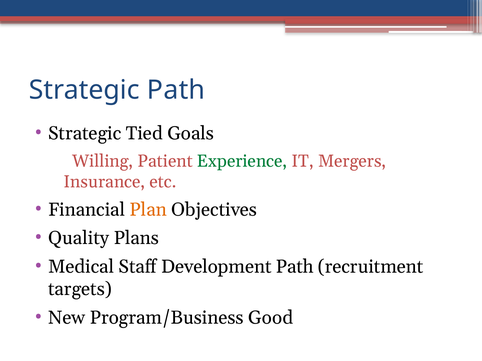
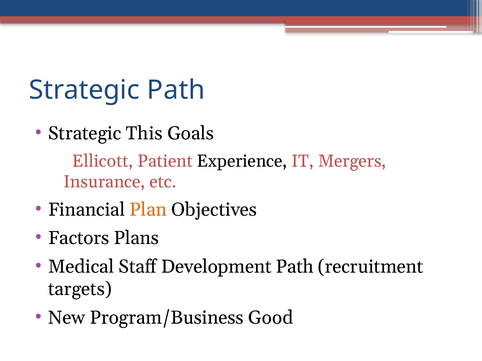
Tied: Tied -> This (144, 134)
Willing: Willing -> Ellicott (103, 161)
Experience colour: green -> black (242, 161)
Quality: Quality -> Factors (79, 238)
